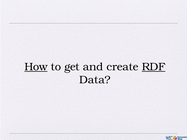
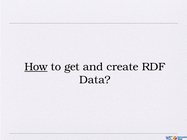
RDF underline: present -> none (154, 67)
